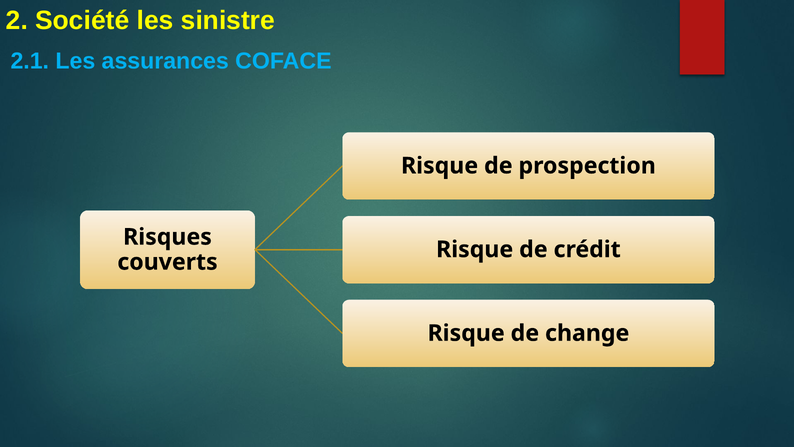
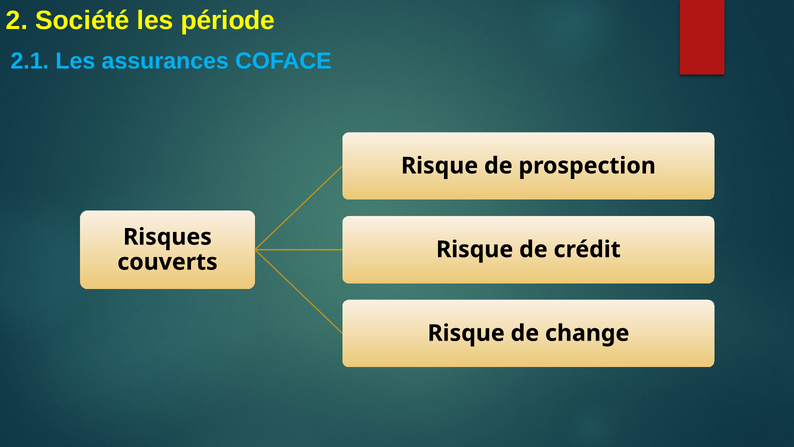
sinistre: sinistre -> période (228, 21)
